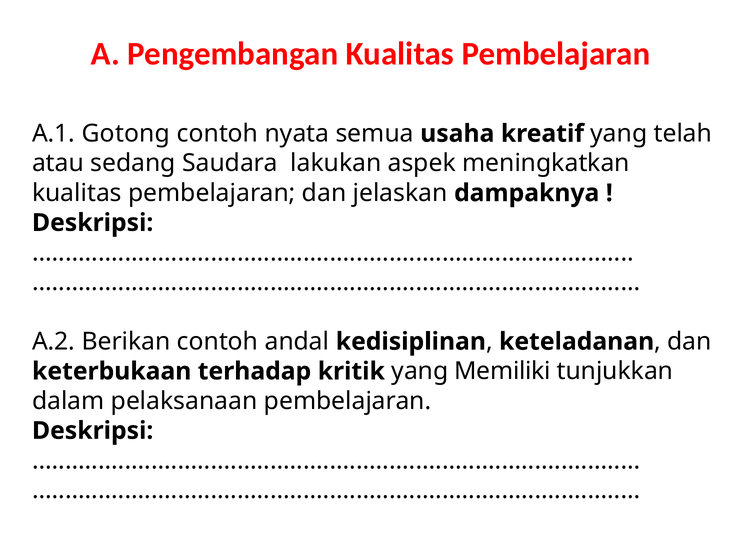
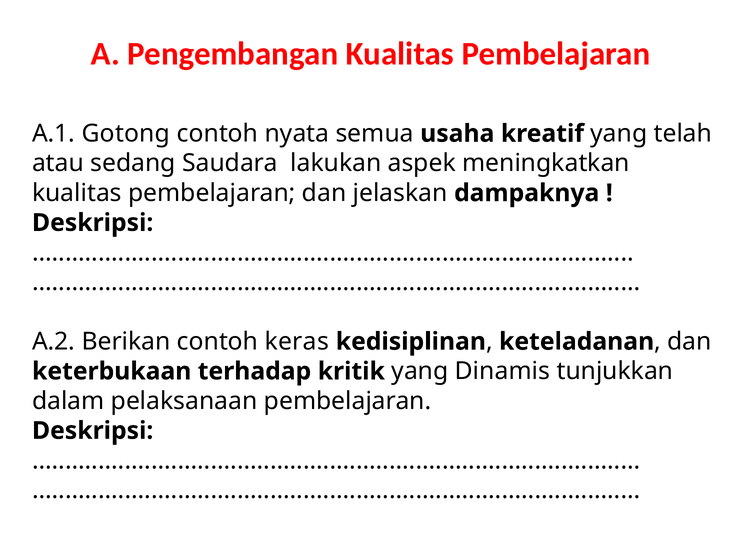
andal: andal -> keras (297, 341)
Memiliki: Memiliki -> Dinamis (502, 371)
